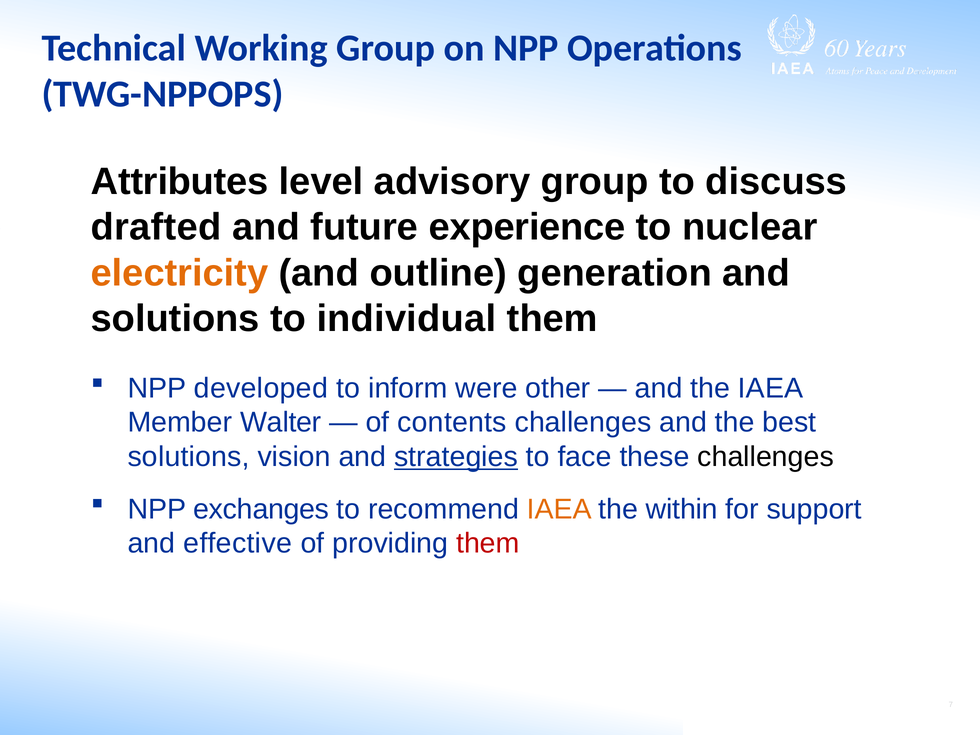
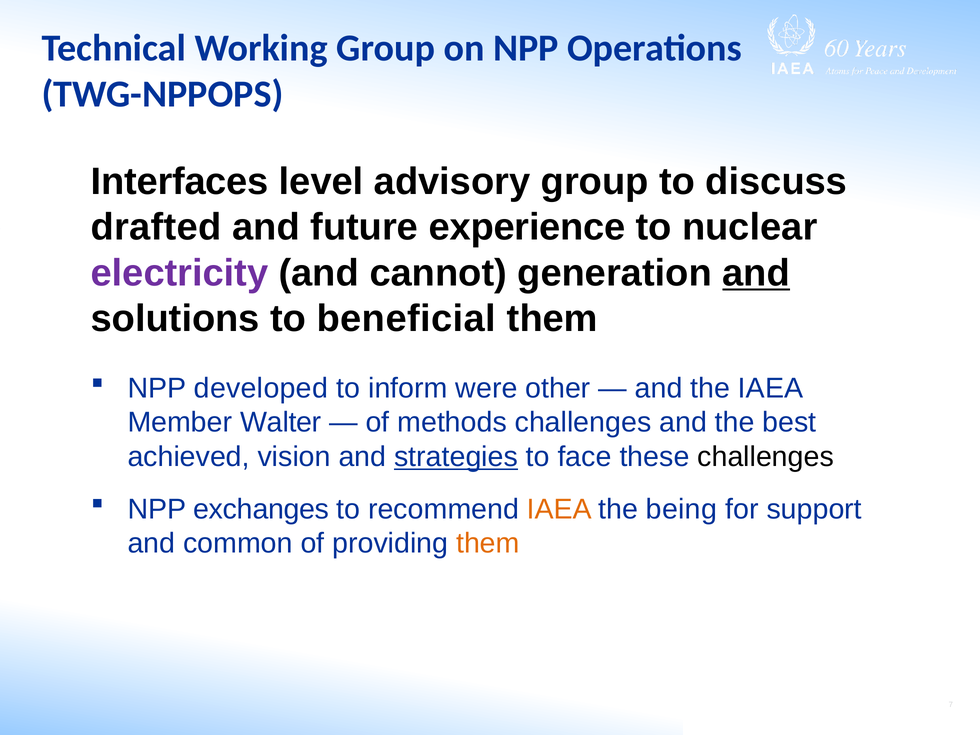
Attributes: Attributes -> Interfaces (180, 182)
electricity colour: orange -> purple (180, 273)
outline: outline -> cannot (438, 273)
and underline: none -> present (756, 273)
individual: individual -> beneficial (406, 319)
contents: contents -> methods (452, 423)
solutions: solutions -> achieved (189, 457)
within: within -> being (682, 509)
effective: effective -> common (238, 543)
them colour: red -> orange (488, 543)
